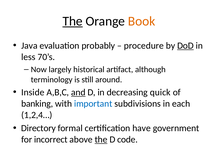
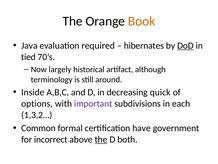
The underline: present -> none (73, 21)
probably: probably -> required (98, 46)
procedure: procedure -> hibernates (144, 46)
less: less -> tied (28, 57)
and underline: present -> none (78, 92)
banking: banking -> options (37, 103)
important colour: blue -> purple (93, 103)
1,2,4…: 1,2,4… -> 1,3,2… (37, 115)
Directory: Directory -> Common (38, 128)
code: code -> both (127, 139)
